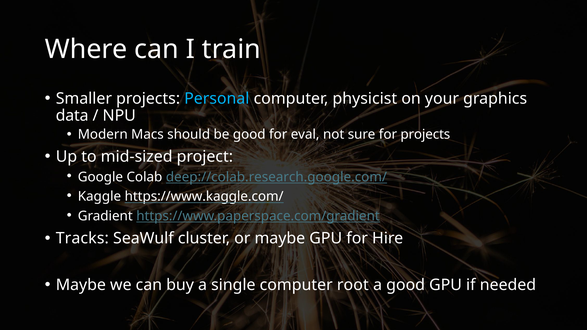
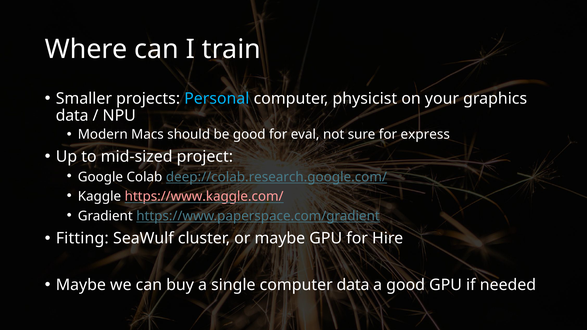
for projects: projects -> express (425, 135)
https://www.kaggle.com/ colour: white -> pink (204, 197)
Tracks: Tracks -> Fitting (82, 239)
computer root: root -> data (353, 285)
